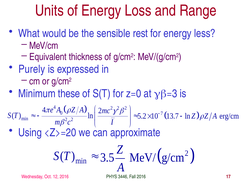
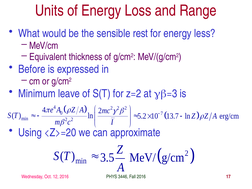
Purely: Purely -> Before (32, 69)
these: these -> leave (69, 94)
z=0: z=0 -> z=2 (134, 94)
